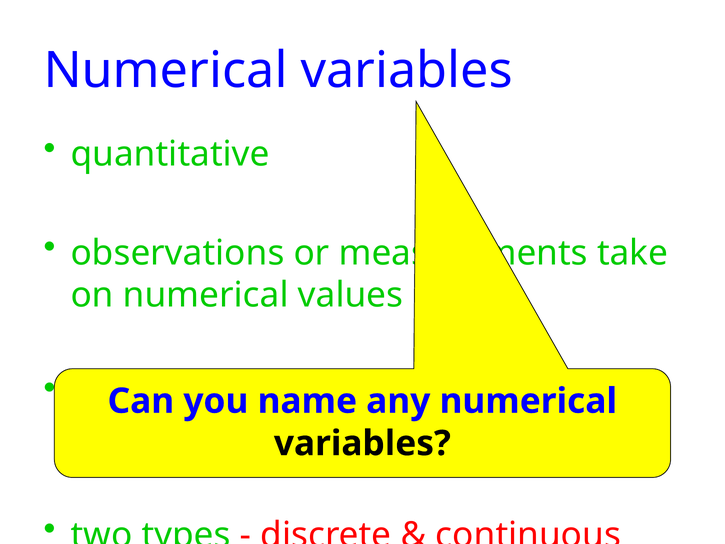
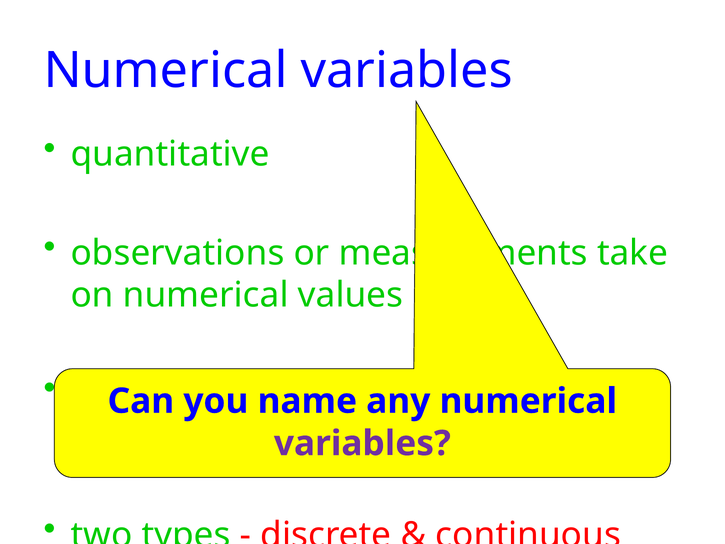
variables colour: black -> purple (362, 443)
